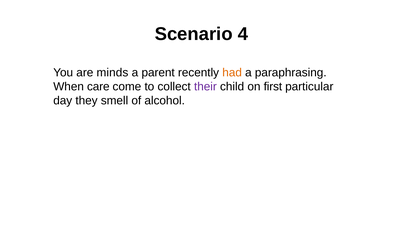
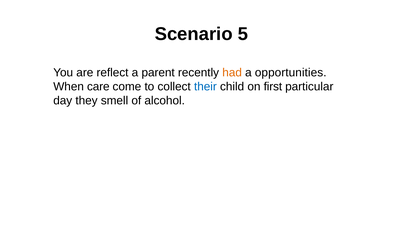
4: 4 -> 5 (243, 34)
minds: minds -> reflect (112, 72)
paraphrasing: paraphrasing -> opportunities (291, 72)
their colour: purple -> blue (205, 86)
